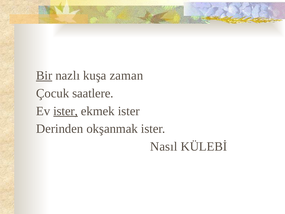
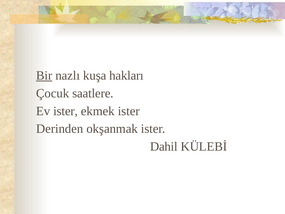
zaman: zaman -> hakları (127, 75)
ister underline: present -> none (66, 111)
Nasıl: Nasıl -> Dahil (164, 146)
